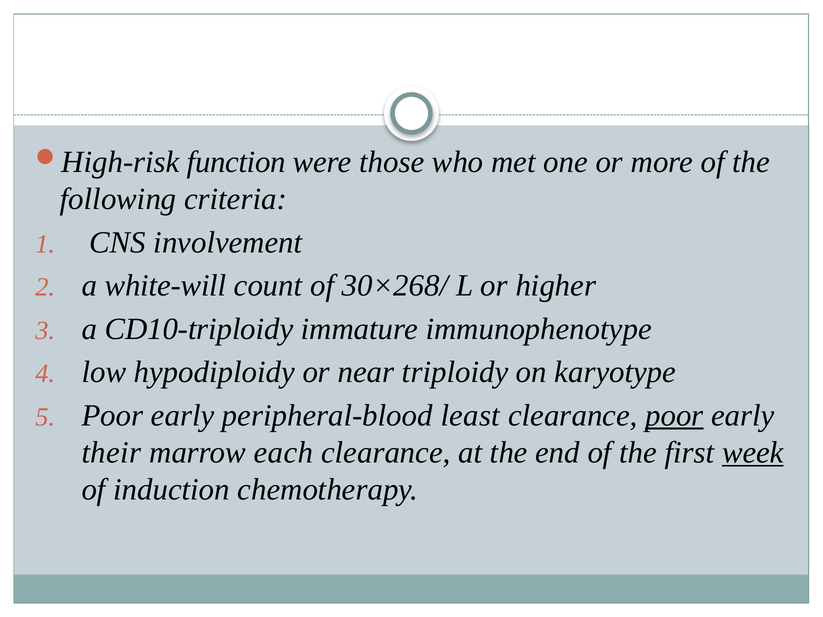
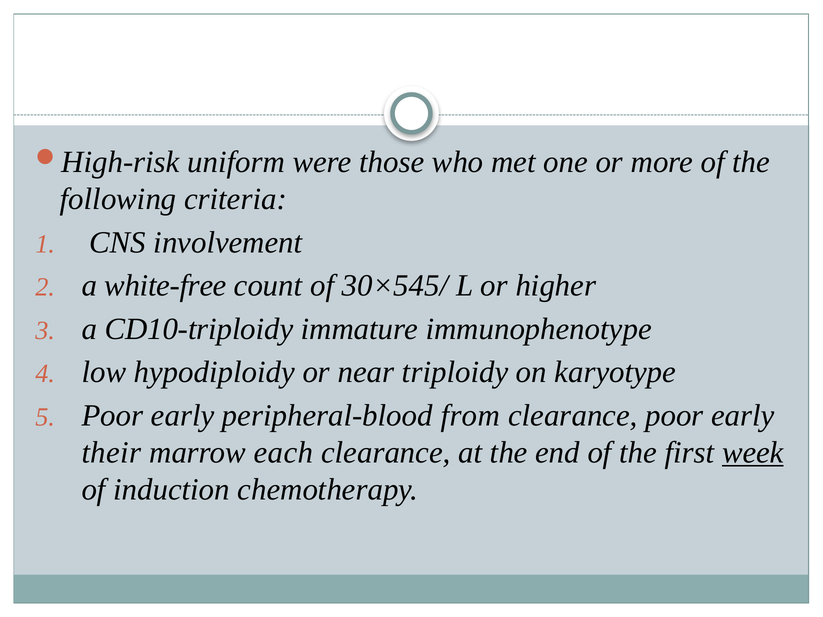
function: function -> uniform (236, 162)
white-will: white-will -> white-free (166, 286)
30×268/: 30×268/ -> 30×545/ (395, 286)
least: least -> from (470, 416)
poor underline: present -> none (674, 416)
